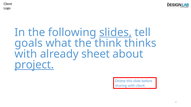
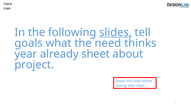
think: think -> need (108, 43)
with: with -> year (26, 54)
project underline: present -> none (34, 65)
